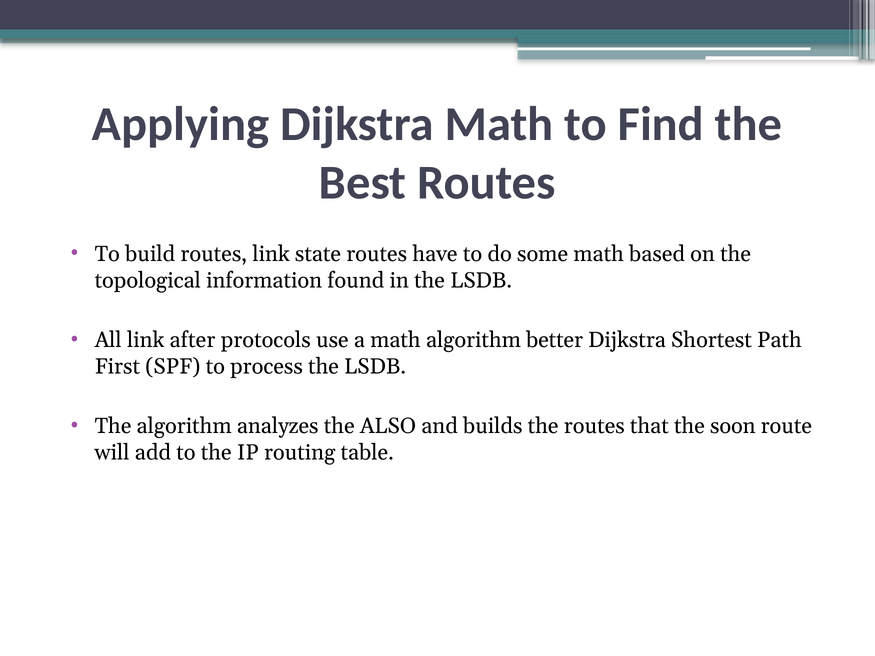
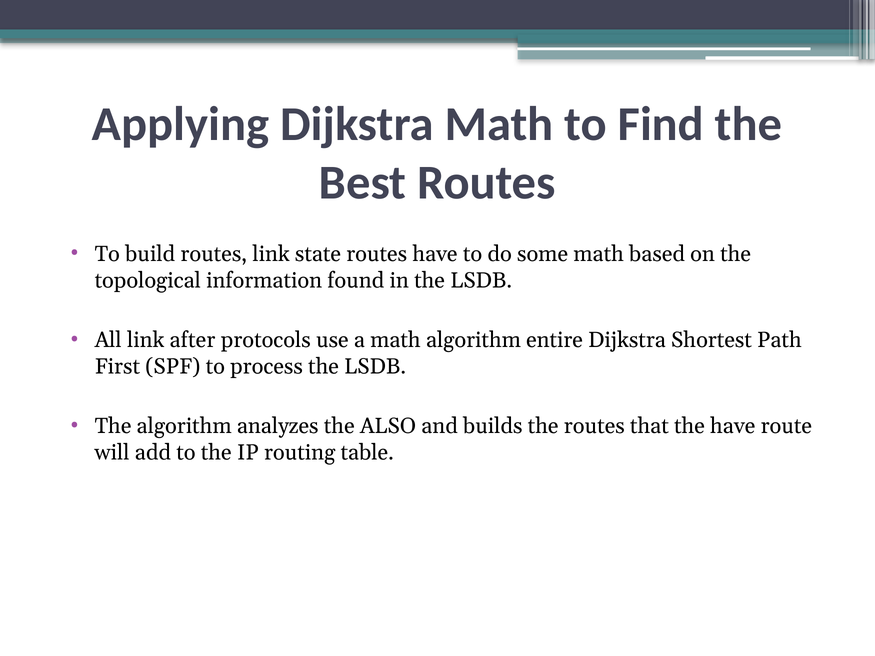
better: better -> entire (555, 340)
the soon: soon -> have (733, 426)
